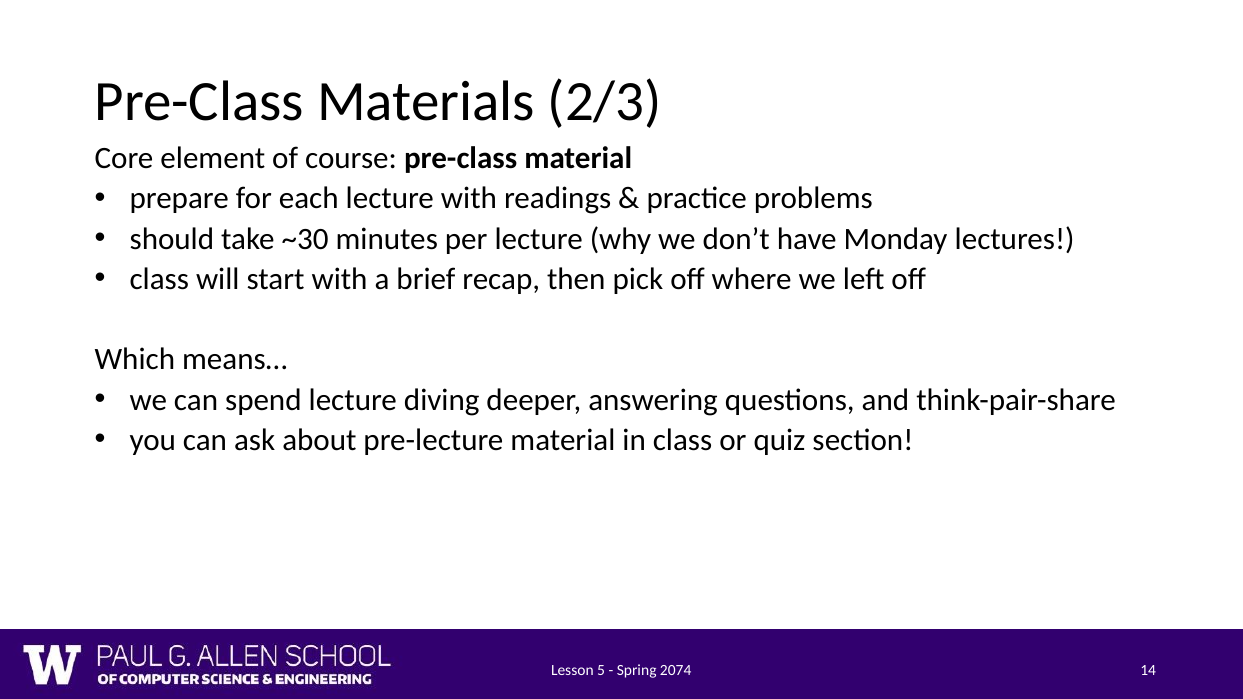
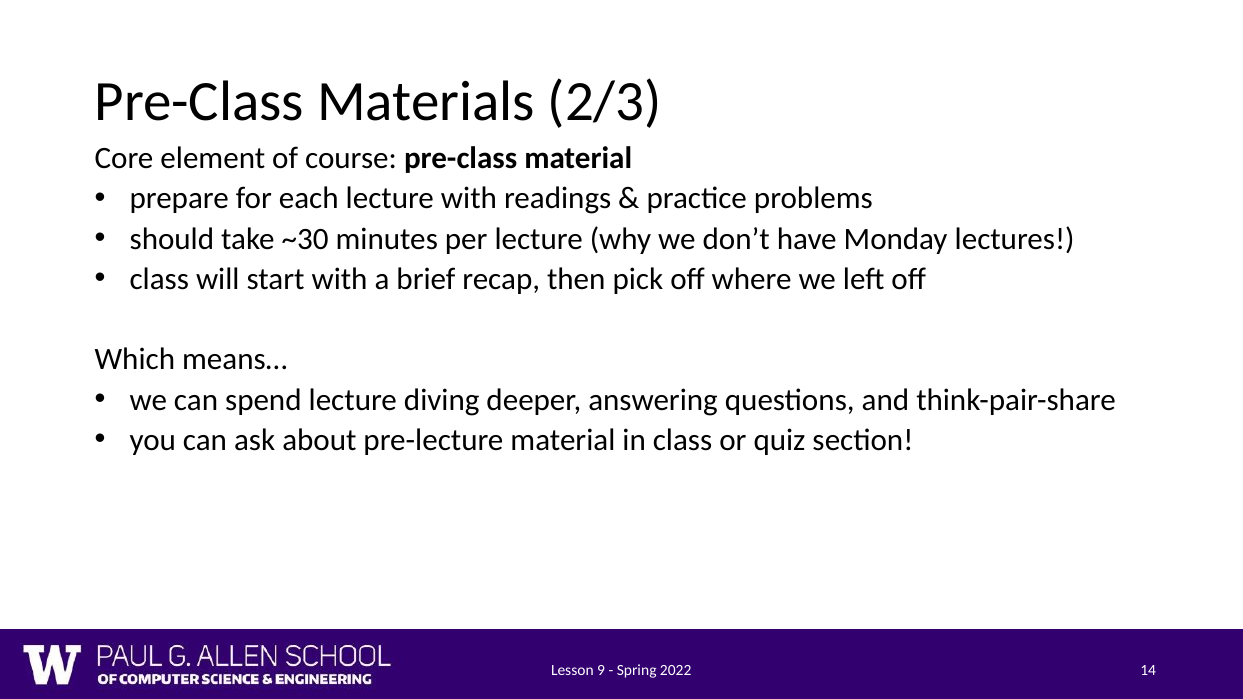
5: 5 -> 9 (601, 670)
2074: 2074 -> 2022 (676, 670)
